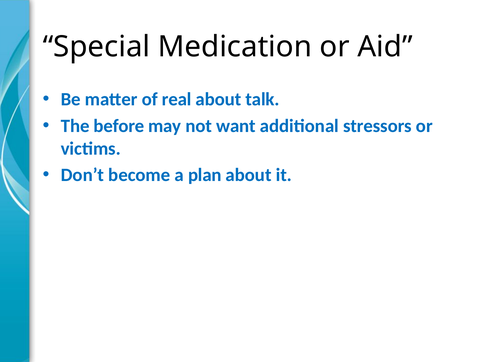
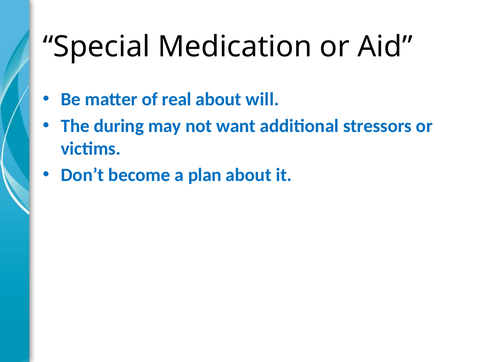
talk: talk -> will (262, 99)
before: before -> during (119, 126)
